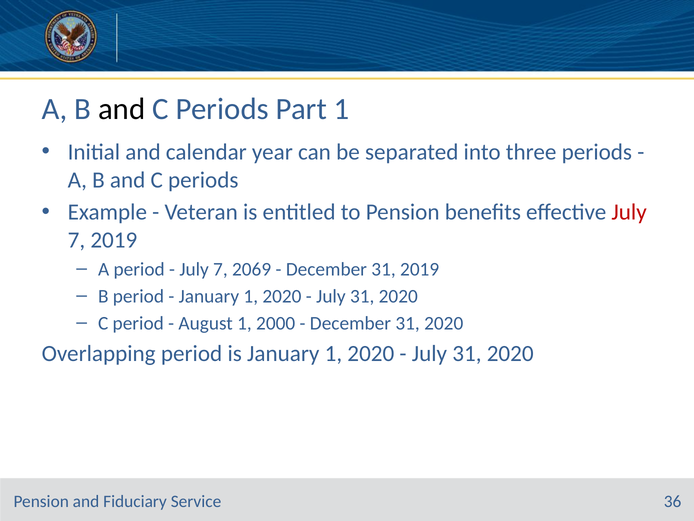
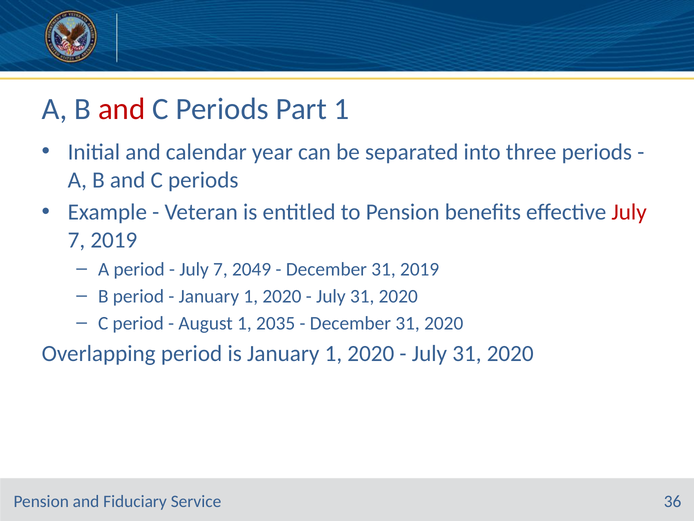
and colour: black -> red (122, 109)
2069: 2069 -> 2049 (252, 269)
2000: 2000 -> 2035 (276, 323)
